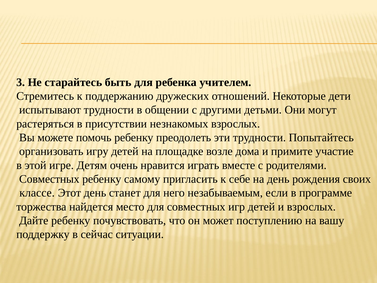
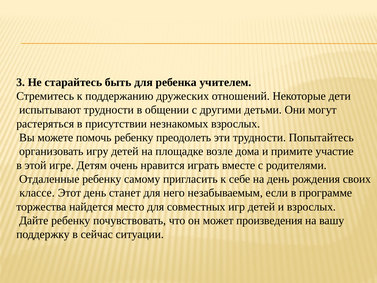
Совместных: Совместных -> Отдаленные (49, 179)
поступлению: поступлению -> произведения (269, 220)
